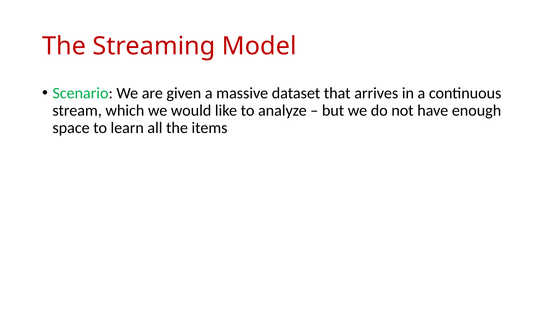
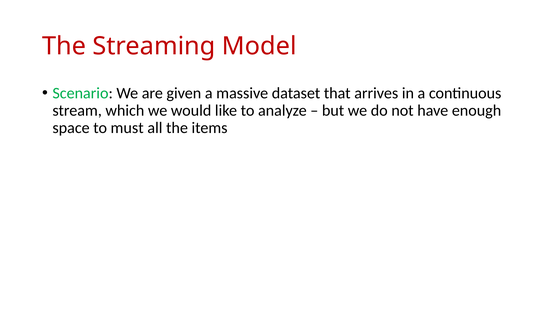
learn: learn -> must (127, 128)
